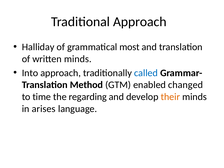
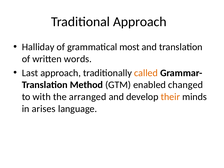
written minds: minds -> words (78, 59)
Into: Into -> Last (30, 73)
called colour: blue -> orange (146, 73)
time: time -> with (42, 97)
regarding: regarding -> arranged (88, 97)
